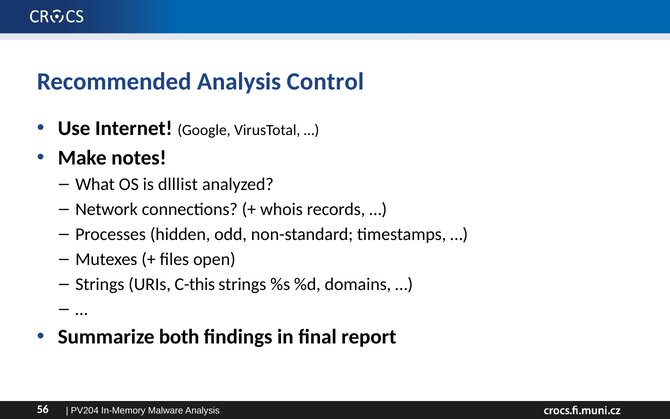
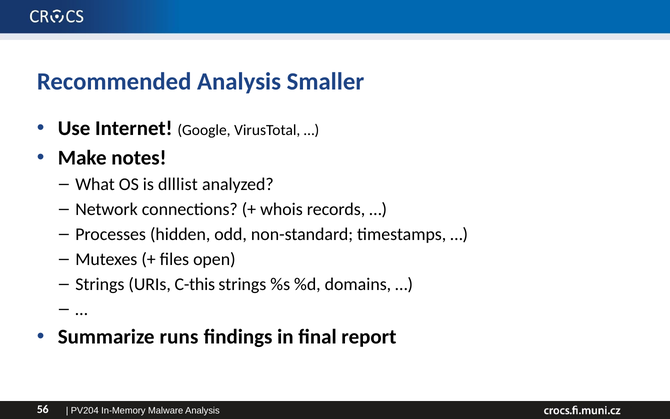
Control: Control -> Smaller (325, 81)
both: both -> runs (179, 337)
